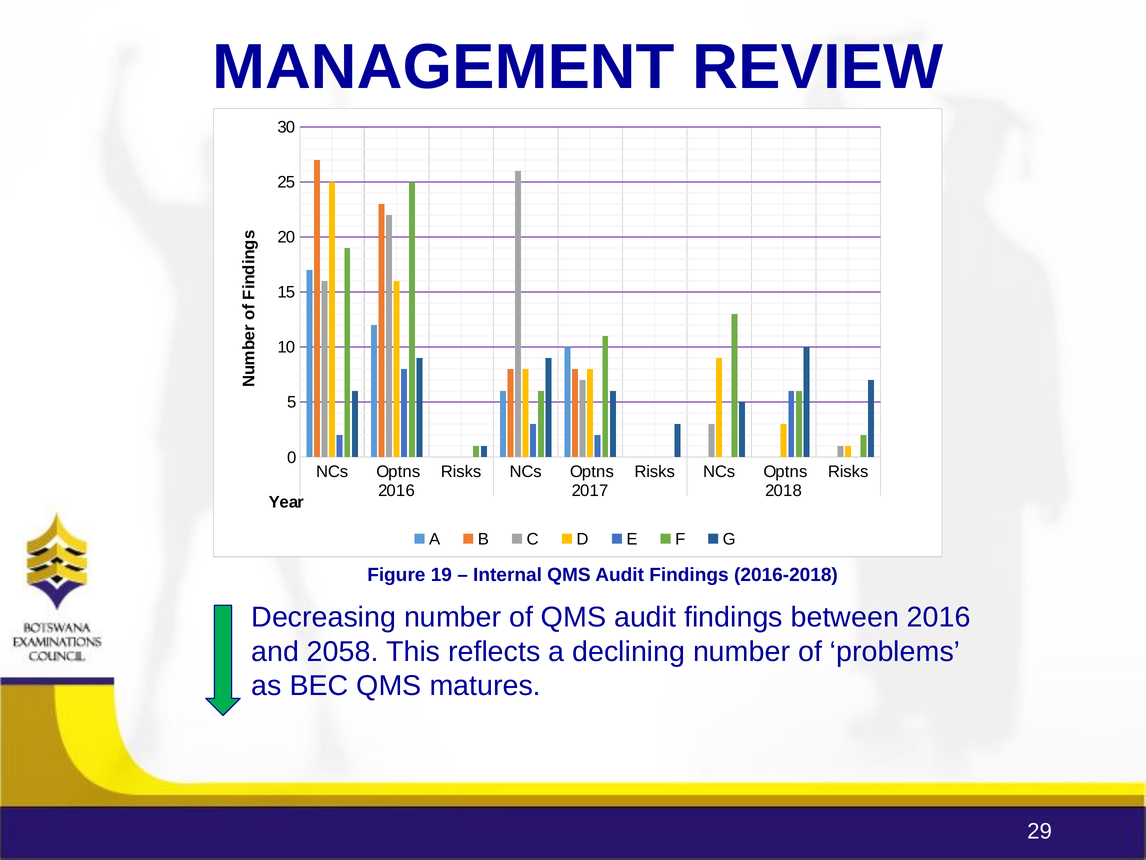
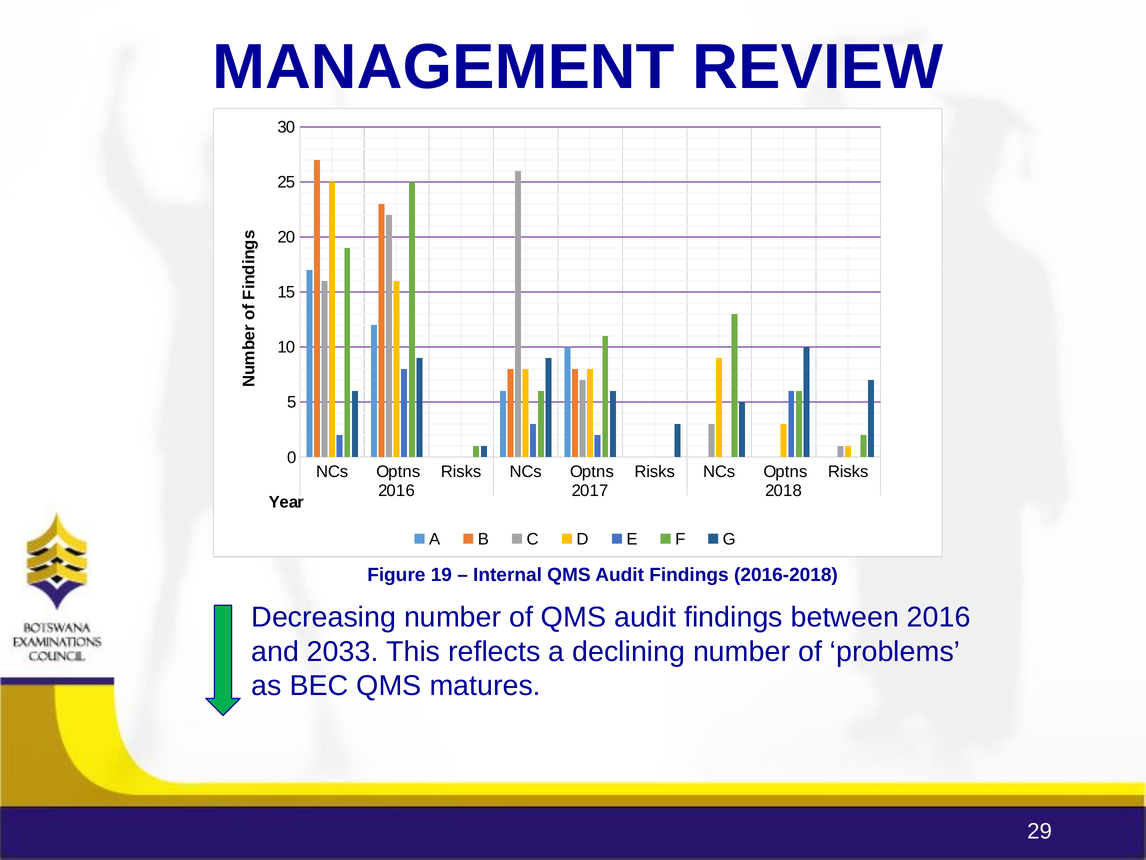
2058: 2058 -> 2033 (343, 651)
